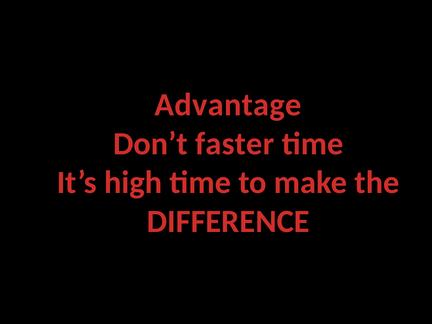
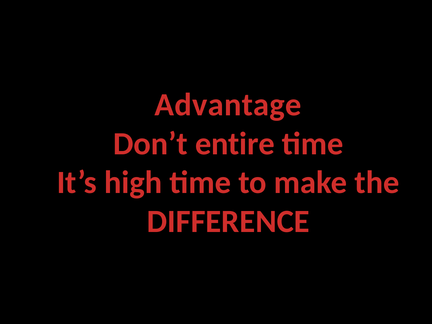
faster: faster -> entire (235, 144)
